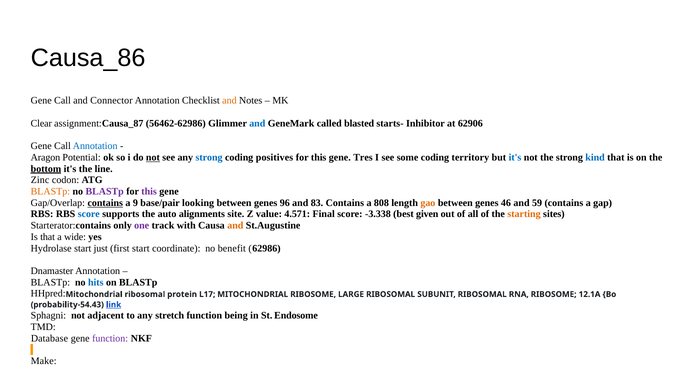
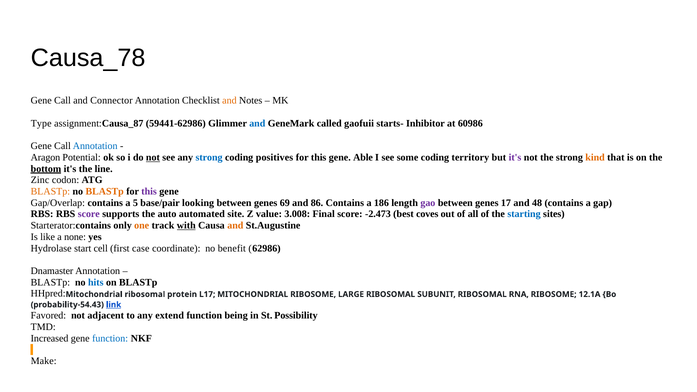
Causa_86: Causa_86 -> Causa_78 (88, 58)
Clear: Clear -> Type (41, 123)
56462-62986: 56462-62986 -> 59441-62986 (176, 123)
blasted: blasted -> gaofuii (359, 123)
62906: 62906 -> 60986 (470, 123)
Tres: Tres -> Able (363, 157)
it's colour: blue -> purple (515, 157)
kind colour: blue -> orange (595, 157)
BLASTp colour: purple -> orange (105, 191)
contains underline: present -> none (105, 203)
9: 9 -> 5 (135, 203)
96: 96 -> 69 (285, 203)
83: 83 -> 86 (317, 203)
808: 808 -> 186 (381, 203)
gao colour: orange -> purple (428, 203)
46: 46 -> 17 (506, 203)
59: 59 -> 48 (537, 203)
score colour: blue -> purple (89, 214)
alignments: alignments -> automated (202, 214)
4.571: 4.571 -> 3.008 (297, 214)
-3.338: -3.338 -> -2.473 (378, 214)
given: given -> coves (427, 214)
starting colour: orange -> blue (524, 214)
one colour: purple -> orange (142, 226)
with underline: none -> present (186, 226)
Is that: that -> like (48, 237)
wide: wide -> none (75, 237)
just: just -> cell (101, 248)
first start: start -> case (141, 248)
Sphagni: Sphagni -> Favored (48, 316)
stretch: stretch -> extend (170, 316)
Endosome: Endosome -> Possibility (296, 316)
Database: Database -> Increased (50, 338)
function colour: purple -> blue (110, 338)
